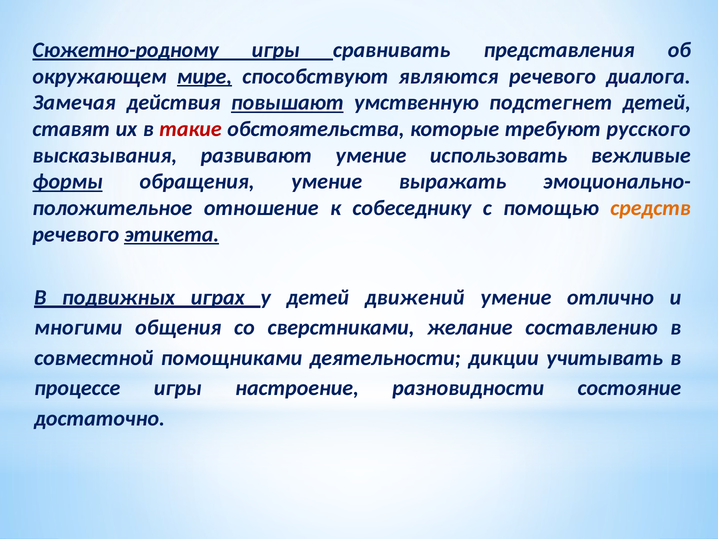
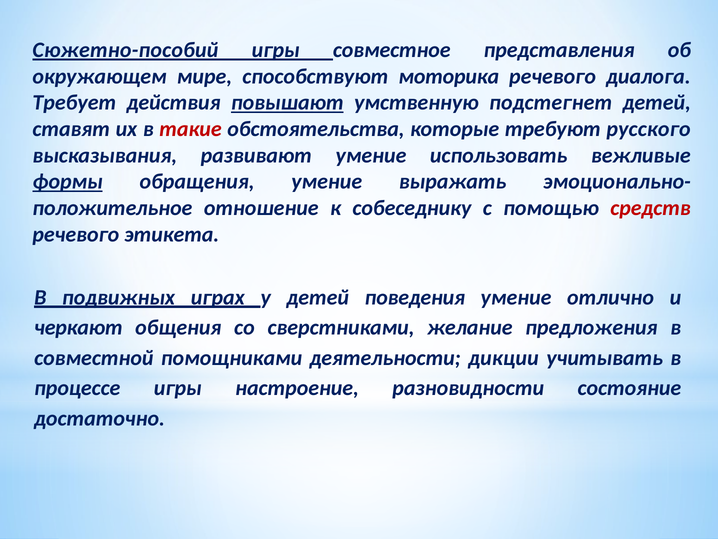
Сюжетно-родному: Сюжетно-родному -> Сюжетно-пособий (125, 50)
сравнивать: сравнивать -> совместное (392, 50)
мире underline: present -> none (204, 76)
являются: являются -> моторика (449, 76)
Замечая: Замечая -> Требует (74, 103)
средств colour: orange -> red (651, 208)
этикета underline: present -> none (172, 234)
движений: движений -> поведения (415, 297)
многими: многими -> черкают (78, 327)
составлению: составлению -> предложения (591, 327)
